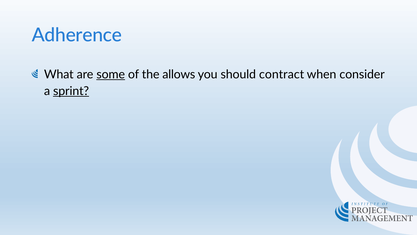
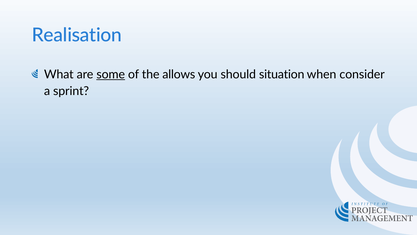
Adherence: Adherence -> Realisation (77, 35)
contract: contract -> situation (282, 74)
sprint underline: present -> none (71, 91)
